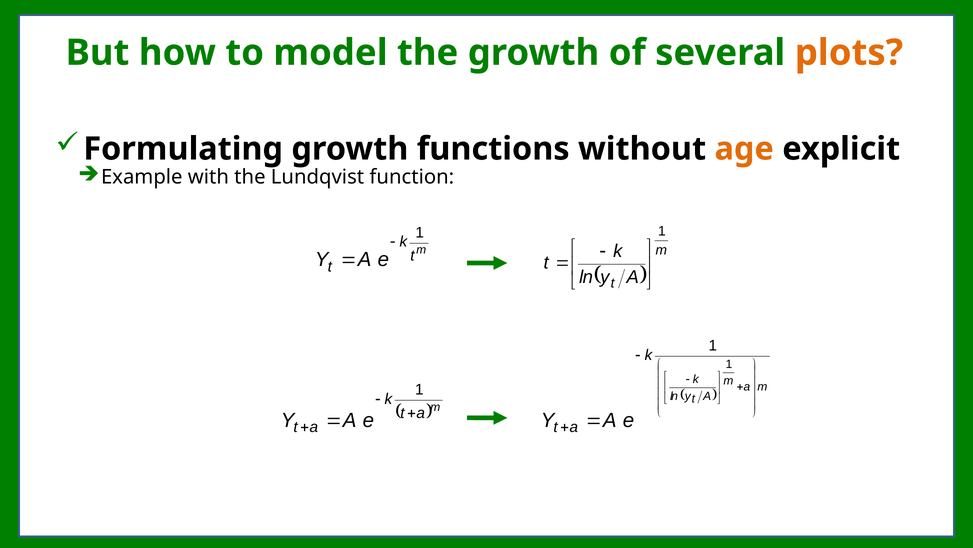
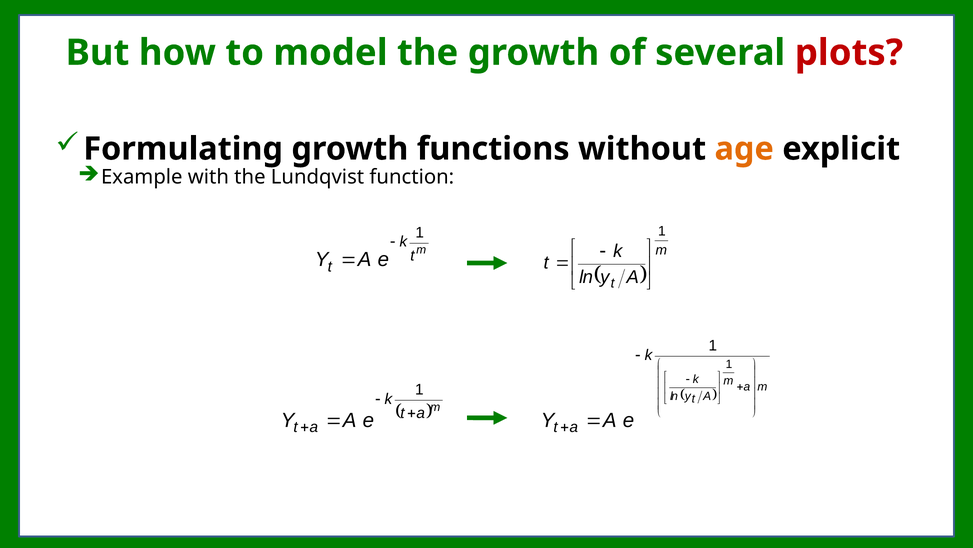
plots colour: orange -> red (849, 53)
